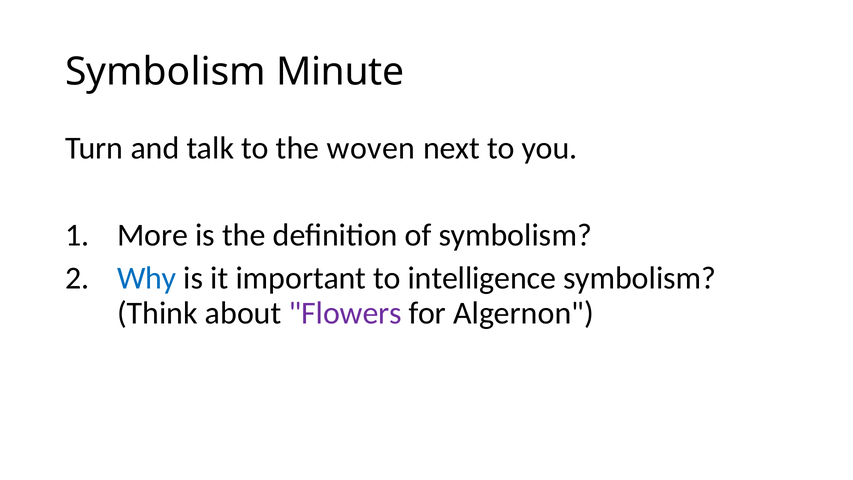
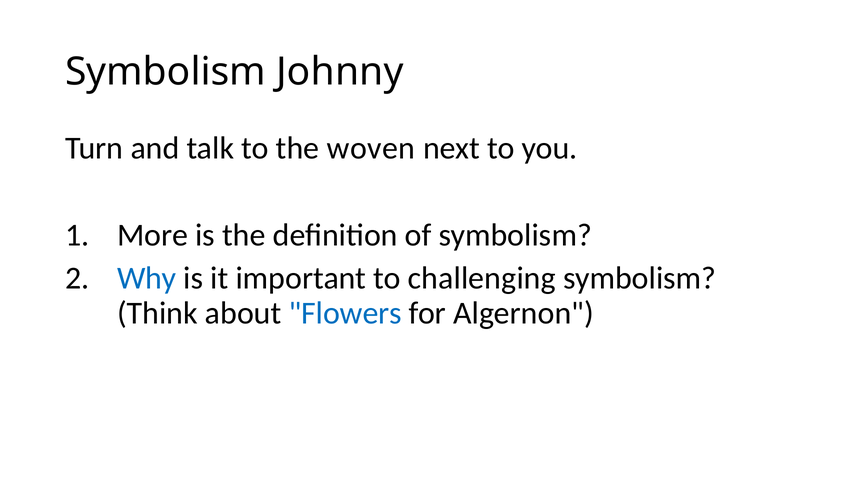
Minute: Minute -> Johnny (340, 72)
intelligence: intelligence -> challenging (482, 278)
Flowers colour: purple -> blue (345, 313)
